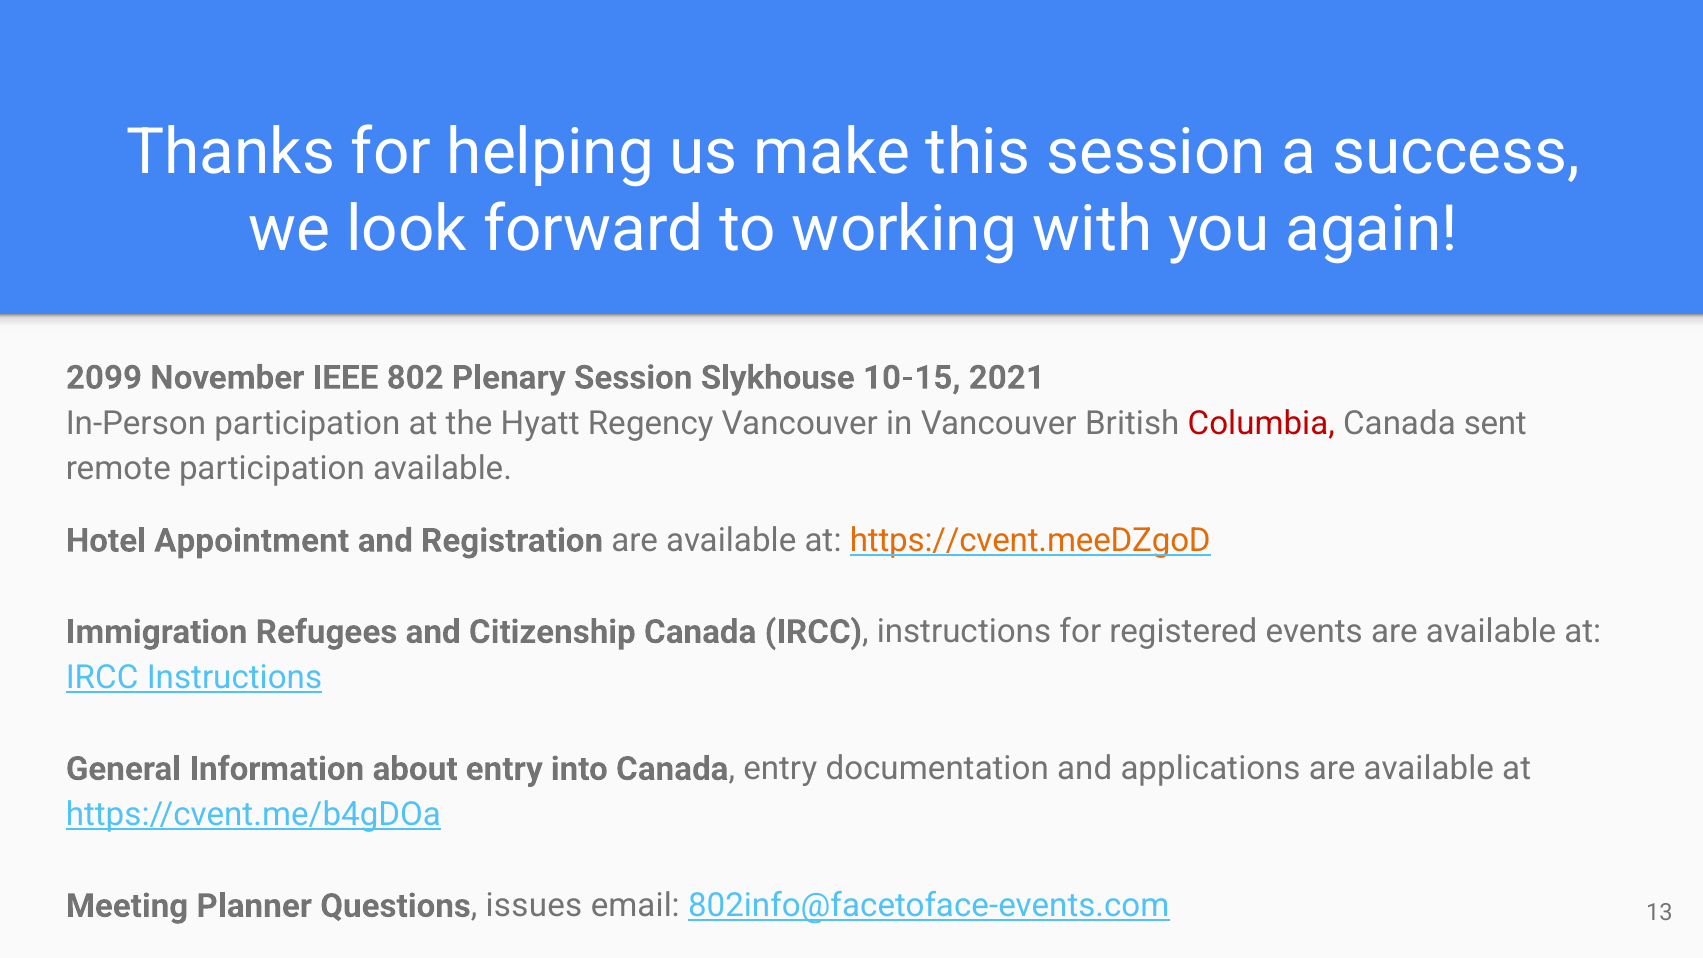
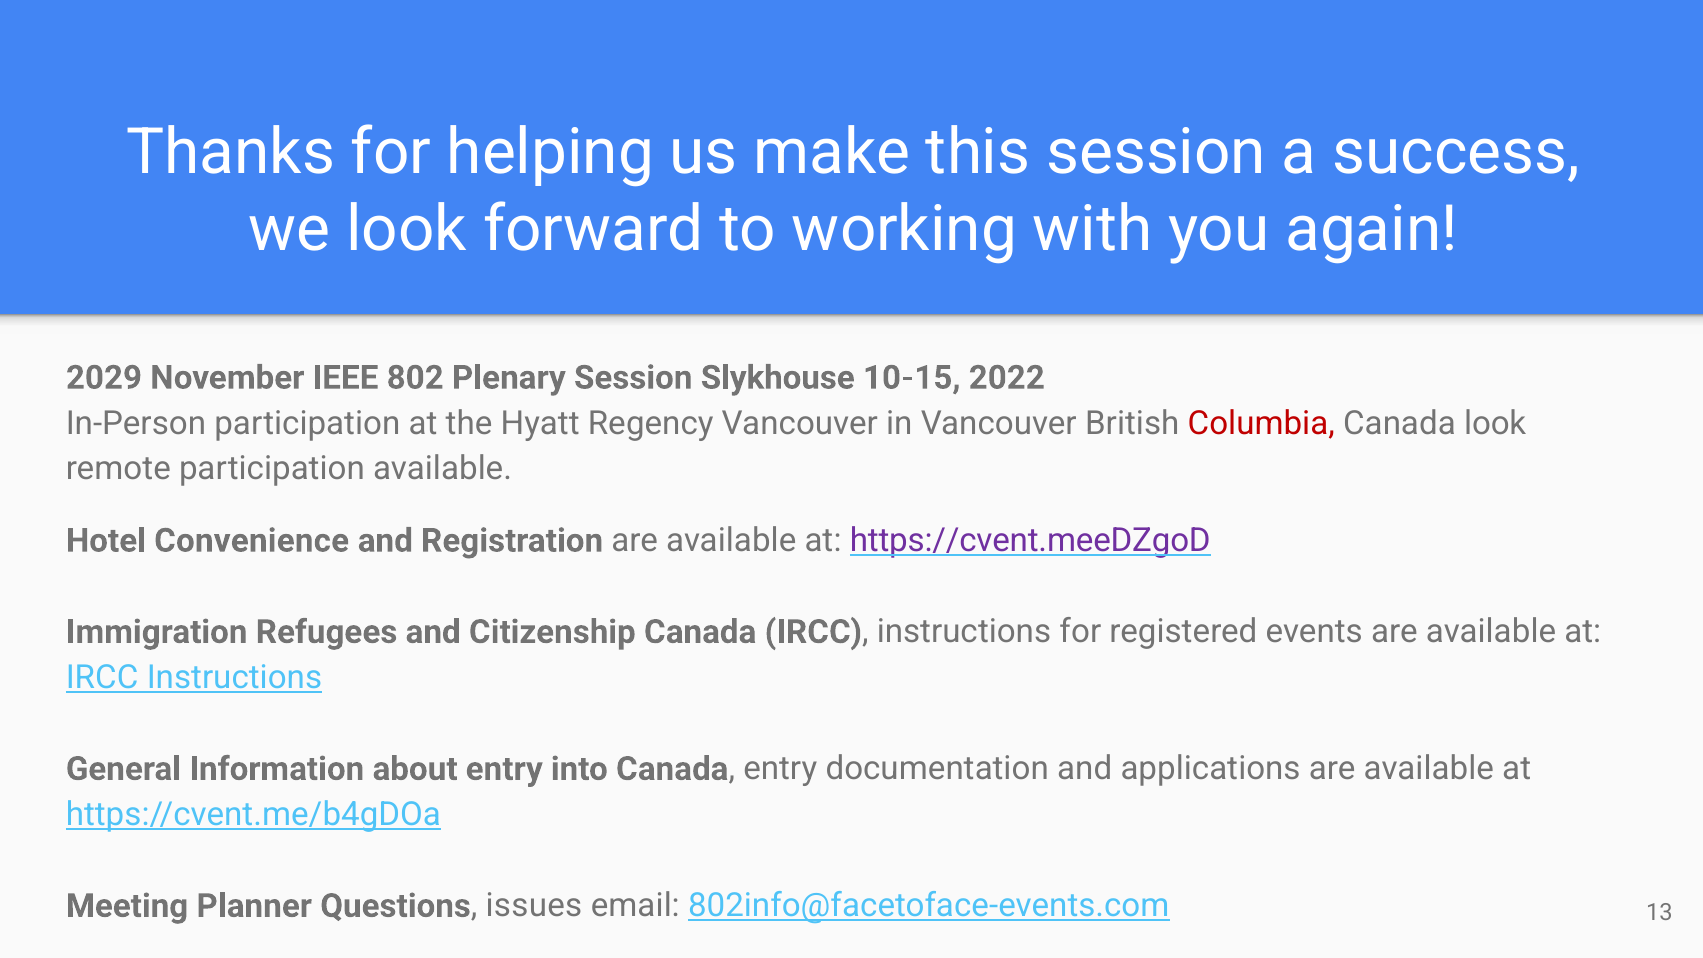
2099: 2099 -> 2029 (104, 378)
2021: 2021 -> 2022 (1007, 378)
Canada sent: sent -> look (1495, 423)
Appointment: Appointment -> Convenience (252, 541)
https://cvent.meeDZgoD colour: orange -> purple (1030, 541)
